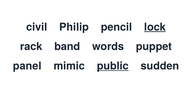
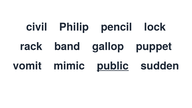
lock underline: present -> none (155, 27)
words: words -> gallop (108, 46)
panel: panel -> vomit (27, 66)
